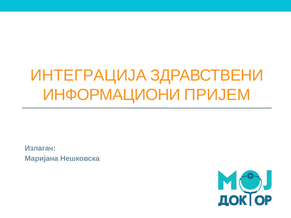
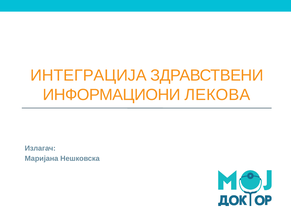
ПРИЈЕМ: ПРИЈЕМ -> ЛЕКОВА (217, 95)
